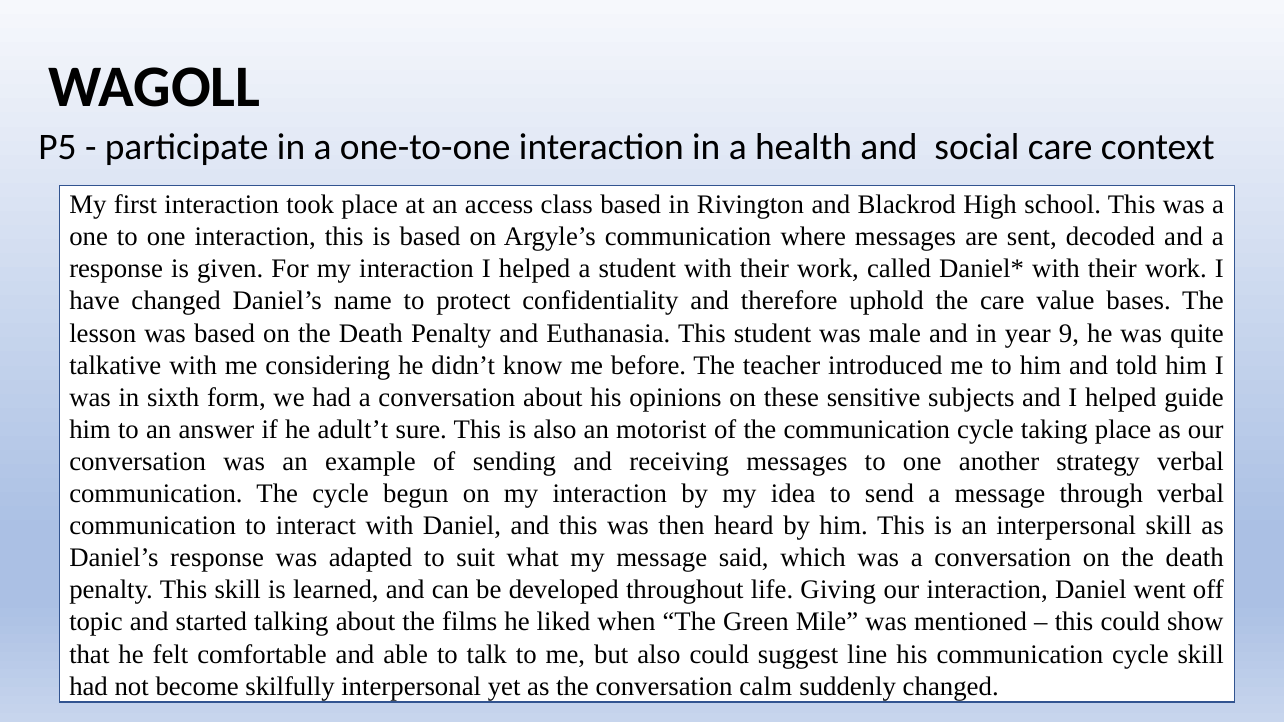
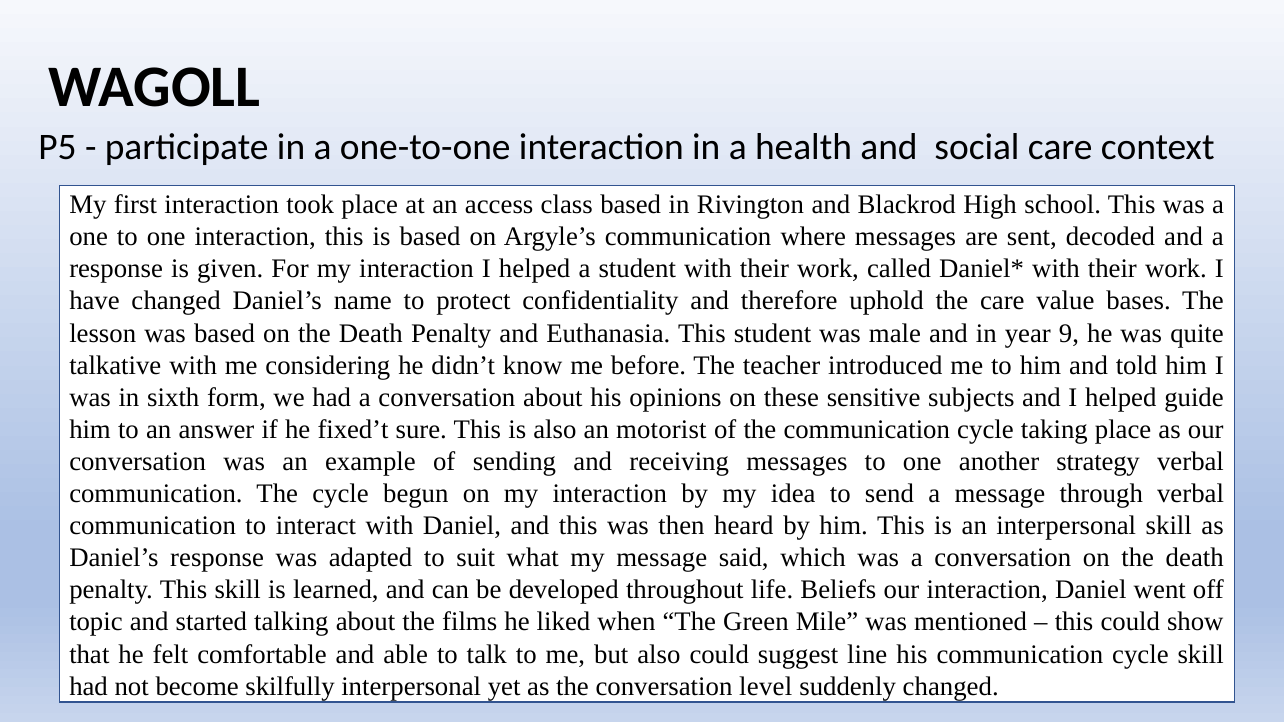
adult’t: adult’t -> fixed’t (353, 430)
Giving: Giving -> Beliefs (838, 590)
calm: calm -> level (766, 687)
